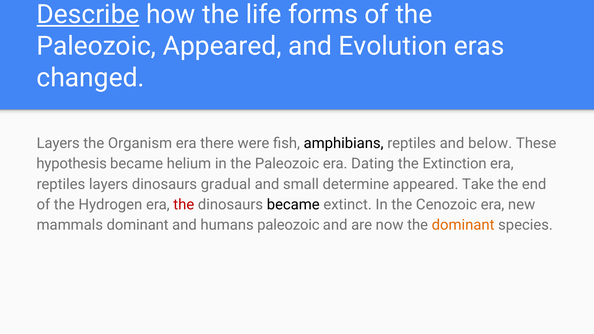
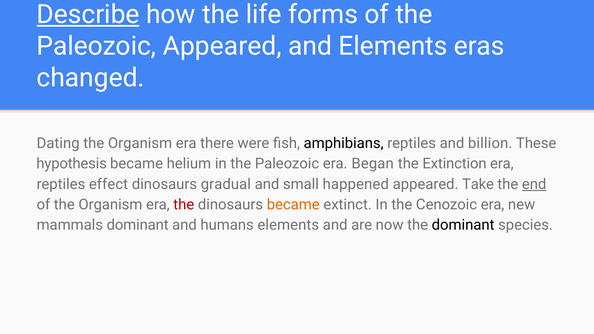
and Evolution: Evolution -> Elements (393, 46)
Layers: Layers -> Dating (58, 143)
below: below -> billion (490, 143)
Dating: Dating -> Began (373, 164)
reptiles layers: layers -> effect (109, 184)
determine: determine -> happened (356, 184)
end underline: none -> present (534, 184)
of the Hydrogen: Hydrogen -> Organism (110, 205)
became colour: black -> orange (293, 205)
humans paleozoic: paleozoic -> elements (288, 225)
dominant colour: orange -> black (463, 225)
